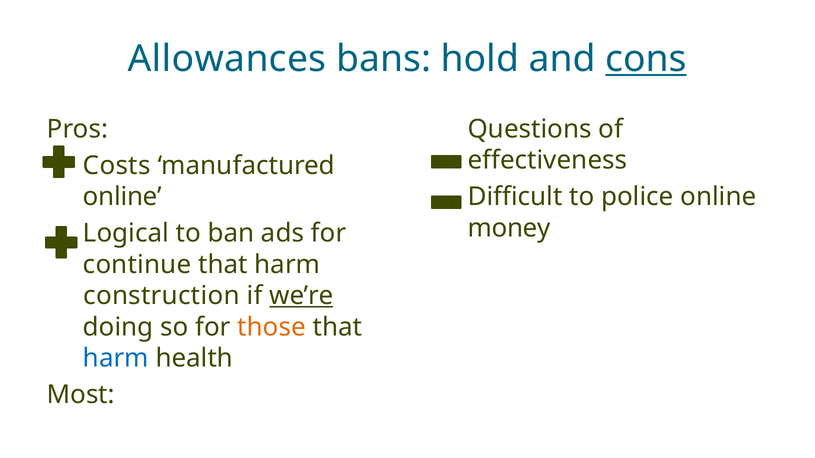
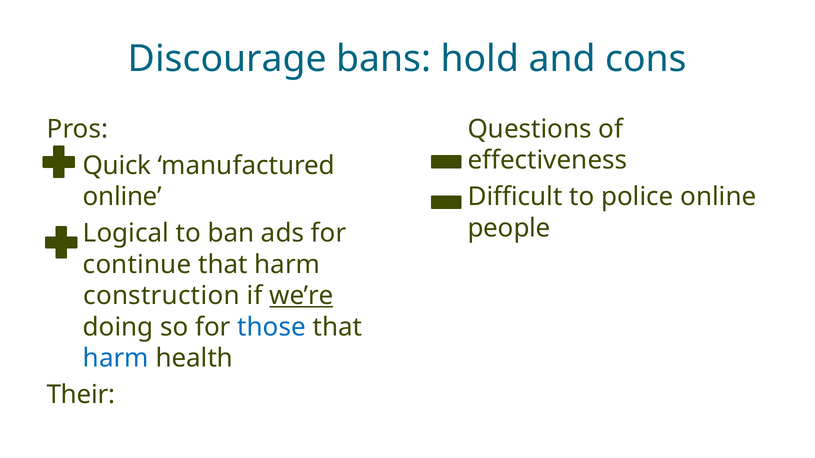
Allowances: Allowances -> Discourage (227, 59)
cons underline: present -> none (646, 59)
Costs: Costs -> Quick (117, 166)
money: money -> people (509, 228)
those colour: orange -> blue (272, 327)
Most: Most -> Their (81, 395)
